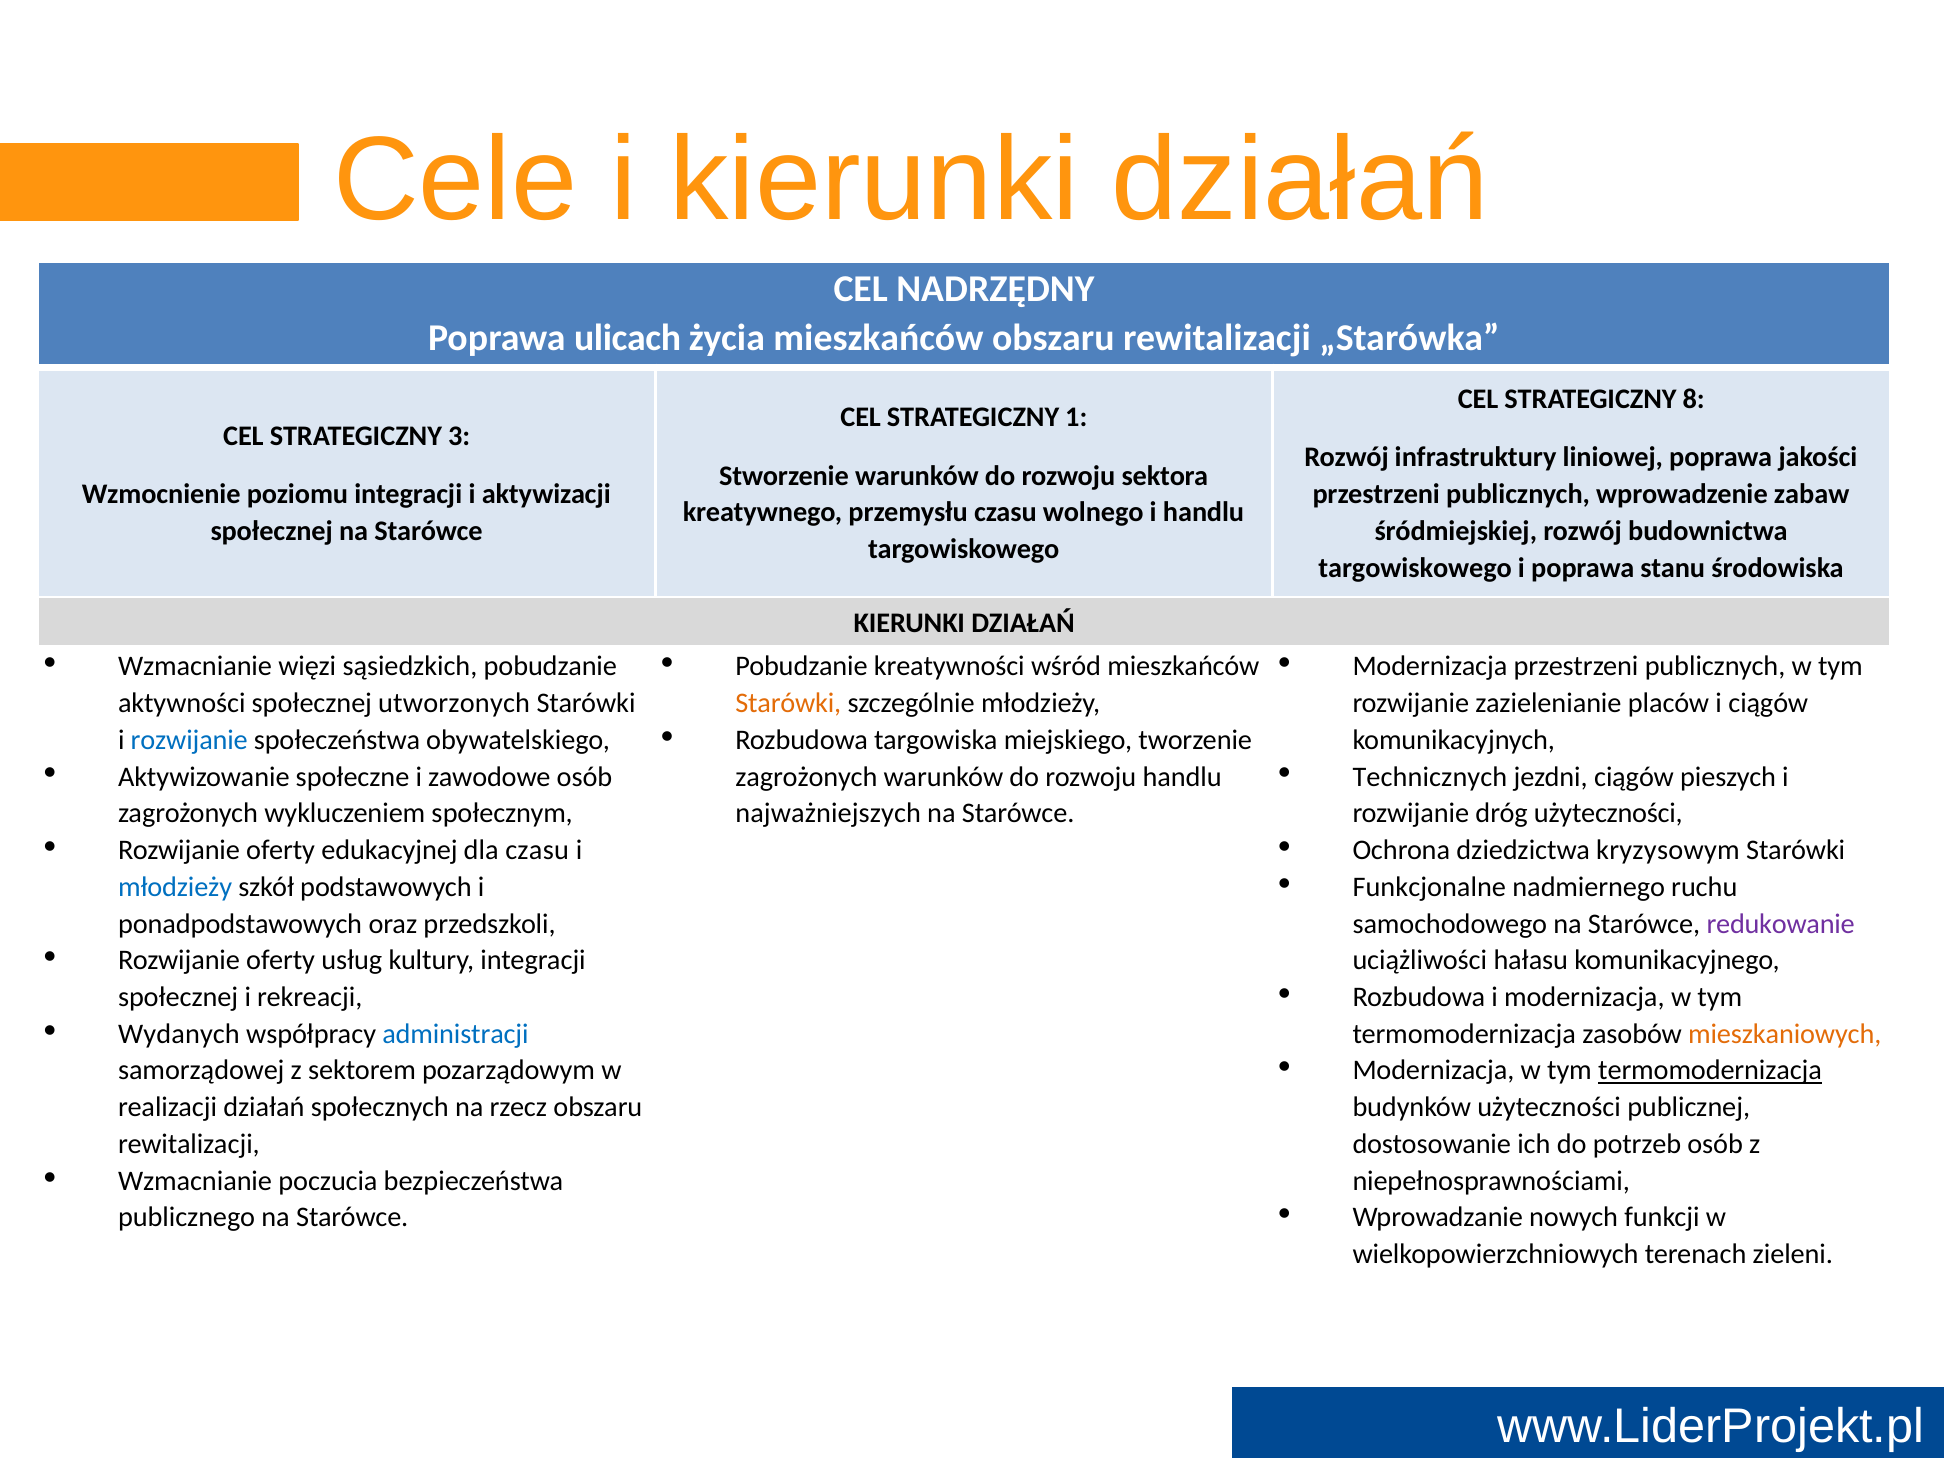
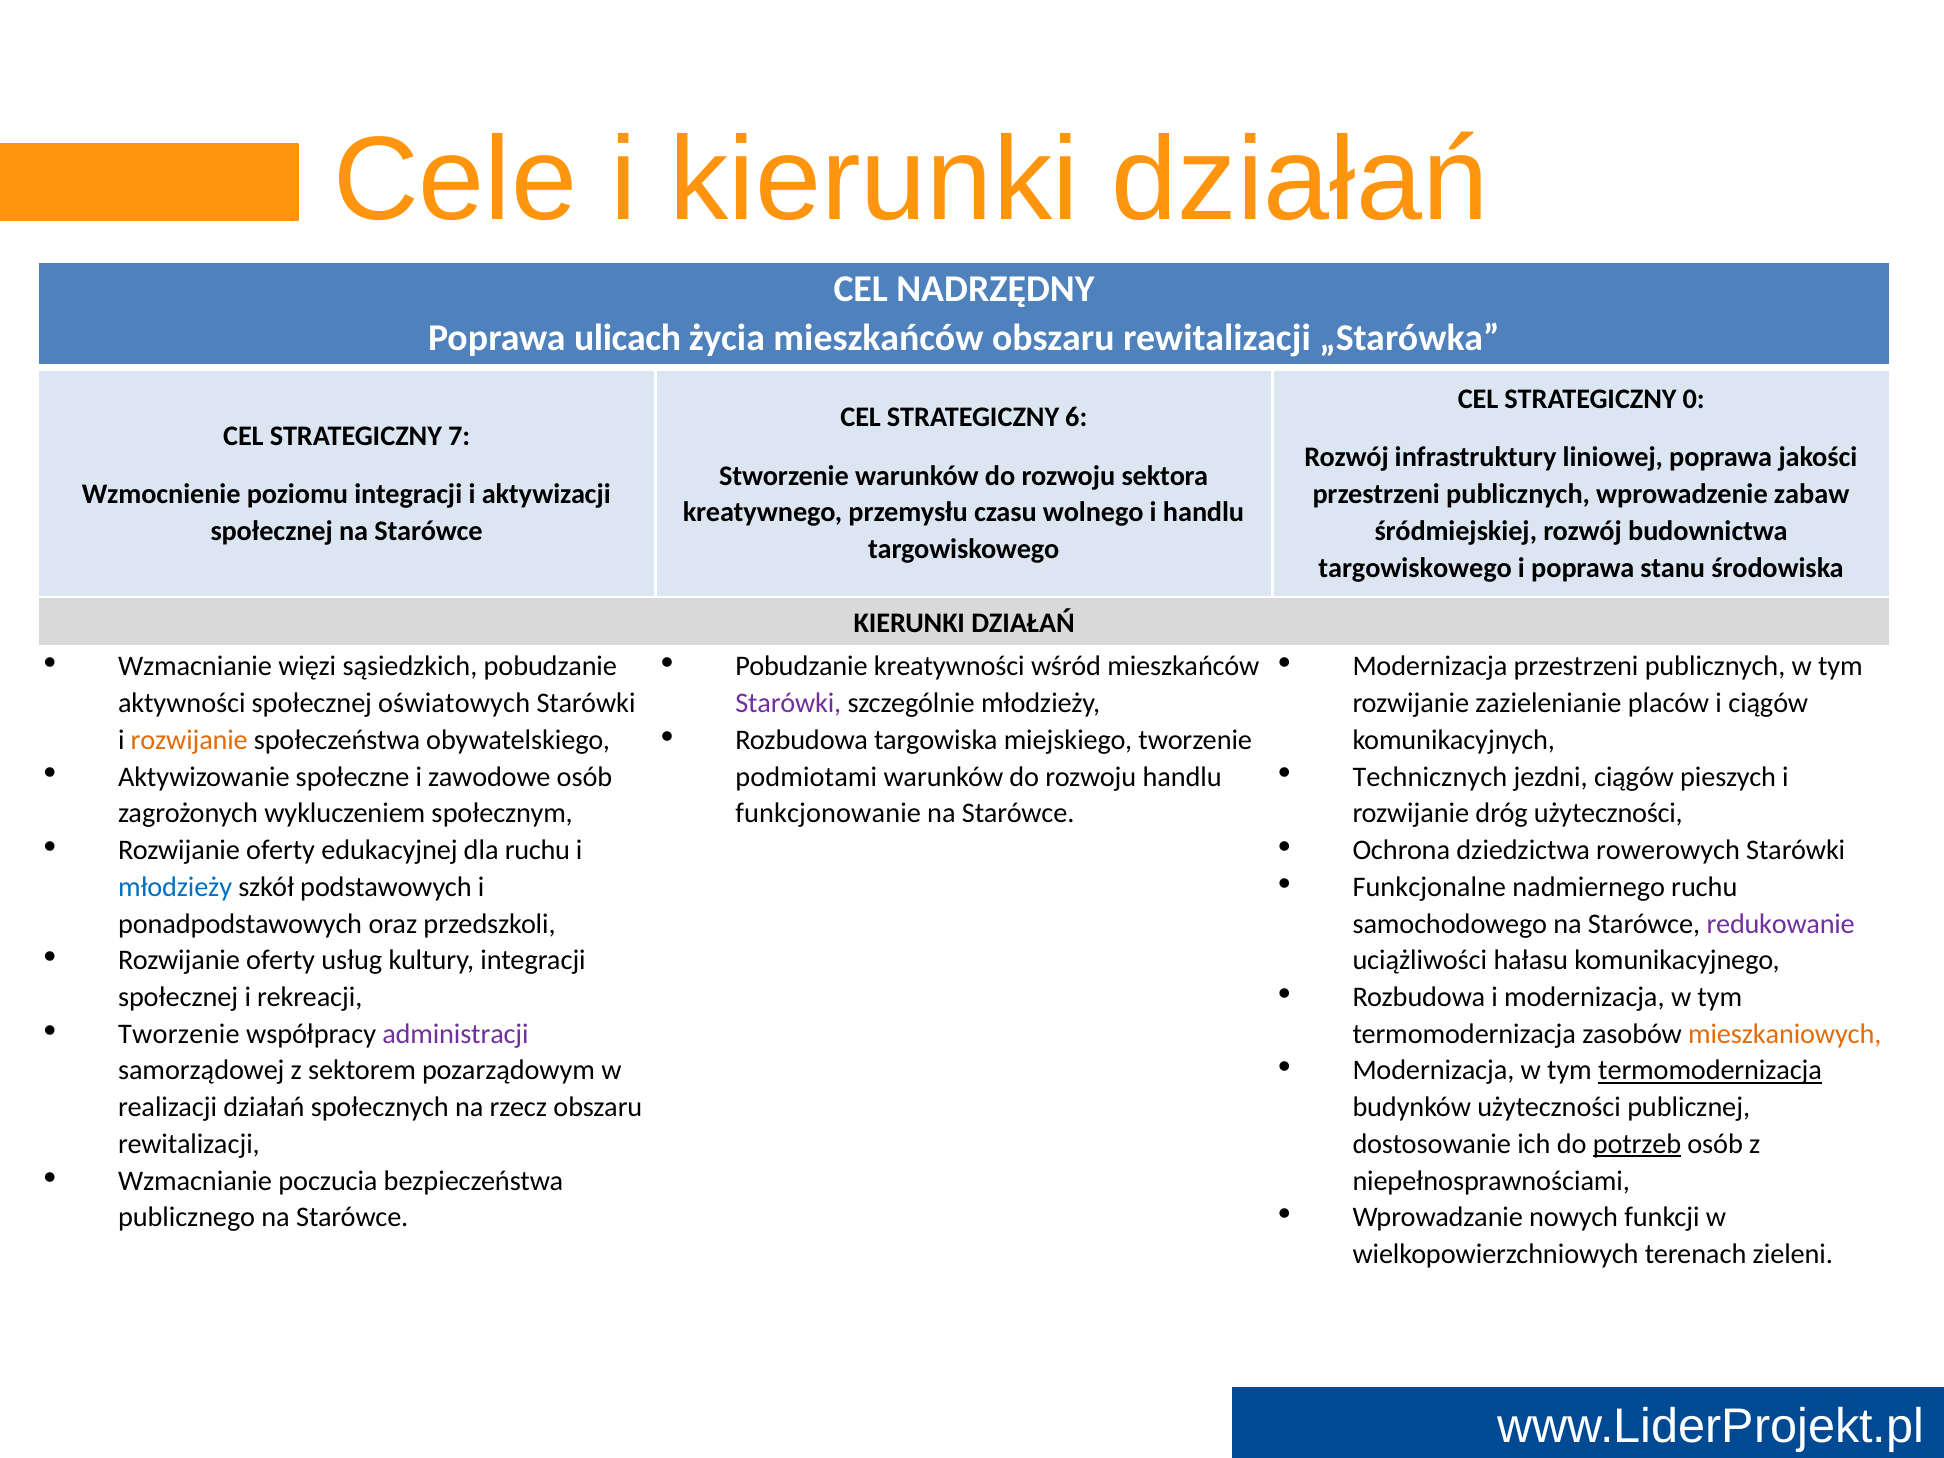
8: 8 -> 0 (1694, 399)
1: 1 -> 6 (1076, 418)
3: 3 -> 7 (459, 436)
utworzonych: utworzonych -> oświatowych (454, 703)
Starówki colour: orange -> purple (788, 703)
rozwijanie colour: blue -> orange (189, 740)
zagrożonych: zagrożonych -> podmiotami (806, 777)
najważniejszych: najważniejszych -> funkcjonowanie (828, 813)
dla czasu: czasu -> ruchu (537, 850)
kryzysowym: kryzysowym -> rowerowych (1668, 850)
Wydanych: Wydanych -> Tworzenie (179, 1034)
administracji colour: blue -> purple (455, 1034)
potrzeb underline: none -> present (1637, 1144)
